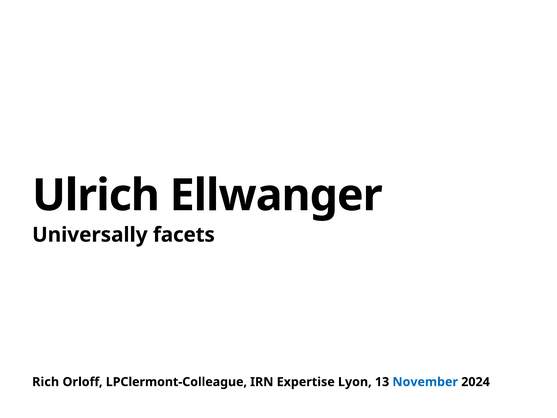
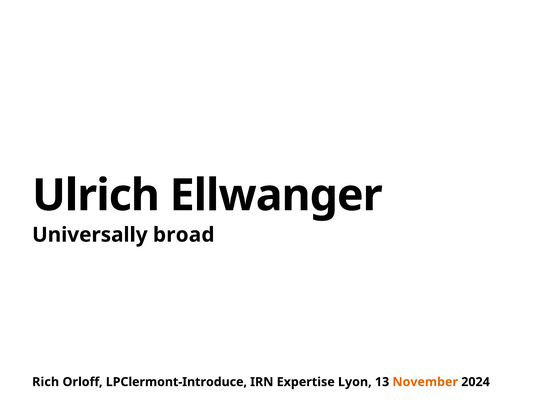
facets: facets -> broad (184, 235)
LPClermont-Colleague: LPClermont-Colleague -> LPClermont-Introduce (176, 382)
November colour: blue -> orange (425, 382)
